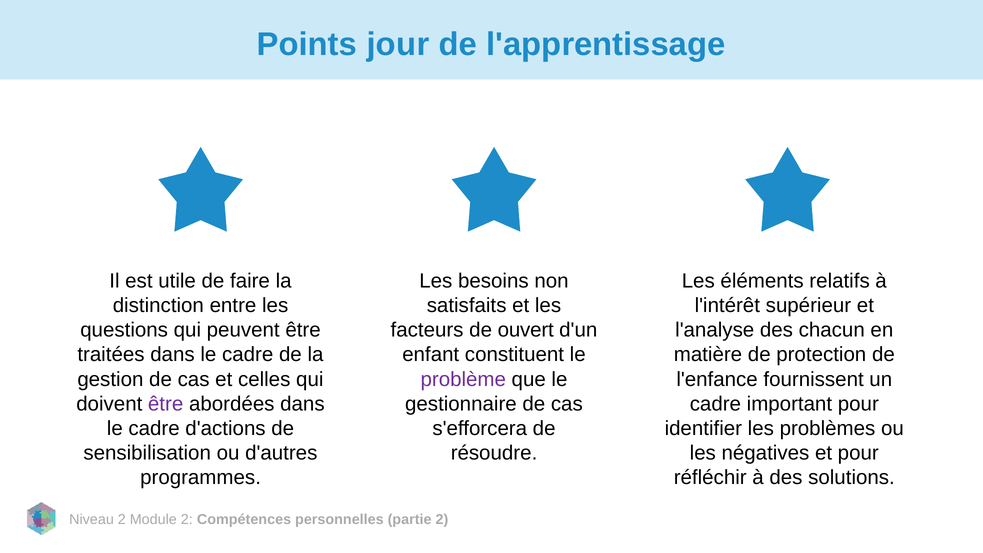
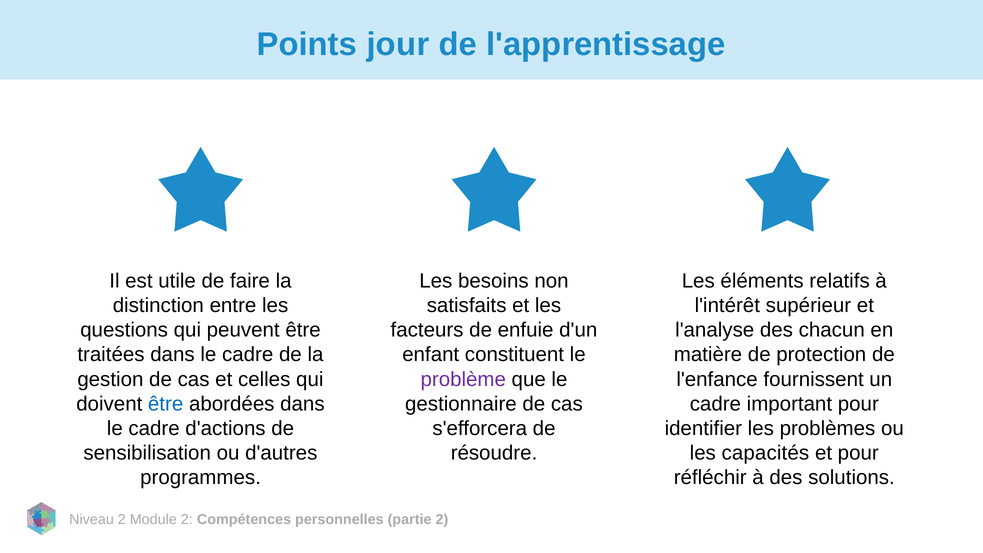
ouvert: ouvert -> enfuie (526, 330)
être colour: purple -> blue (166, 404)
négatives: négatives -> capacités (765, 453)
